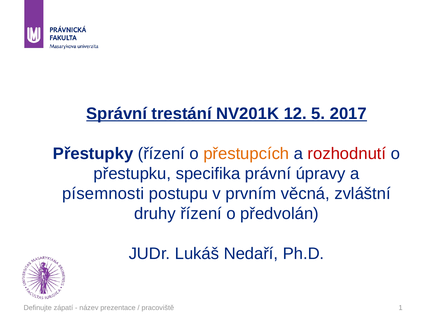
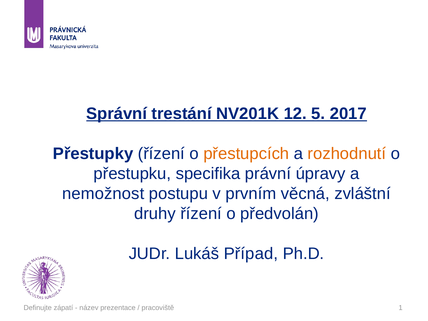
rozhodnutí colour: red -> orange (347, 154)
písemnosti: písemnosti -> nemožnost (103, 194)
Nedaří: Nedaří -> Případ (251, 254)
